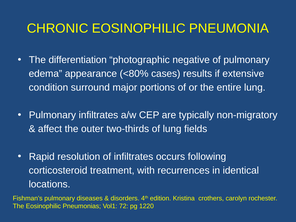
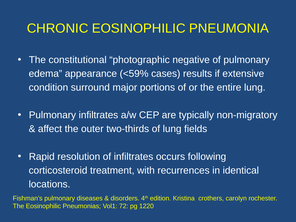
differentiation: differentiation -> constitutional (78, 60)
<80%: <80% -> <59% (134, 74)
